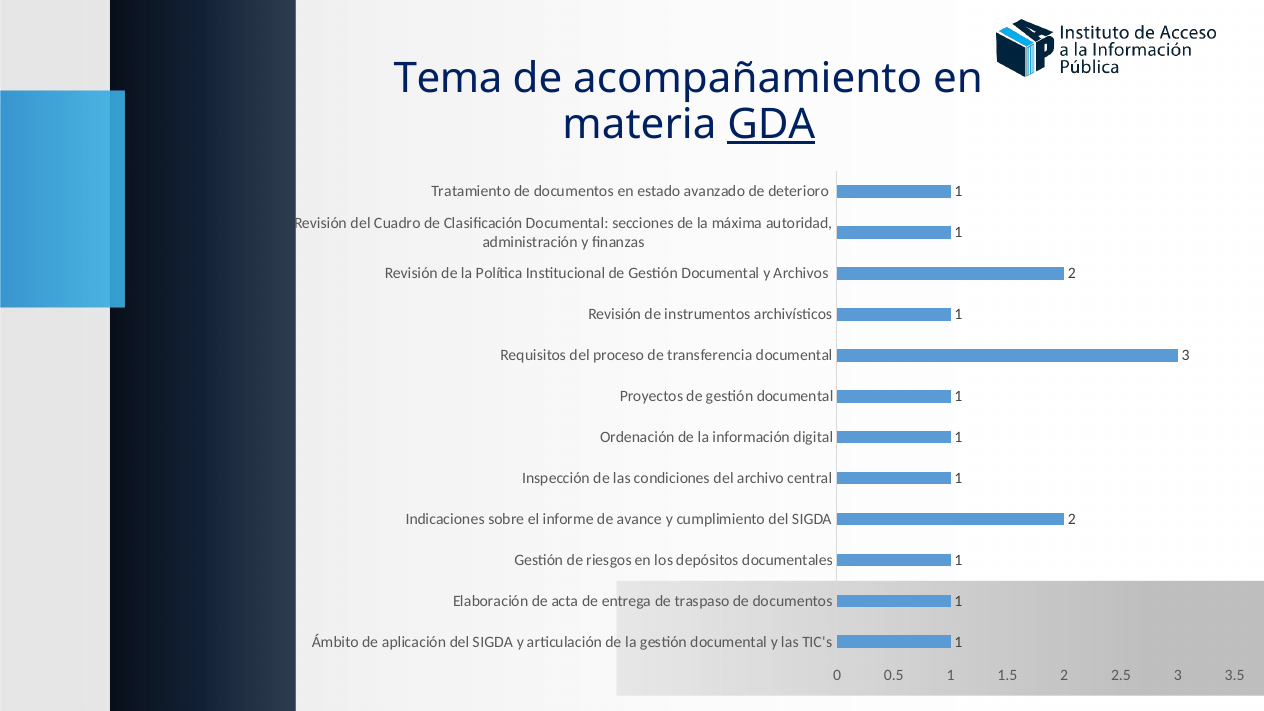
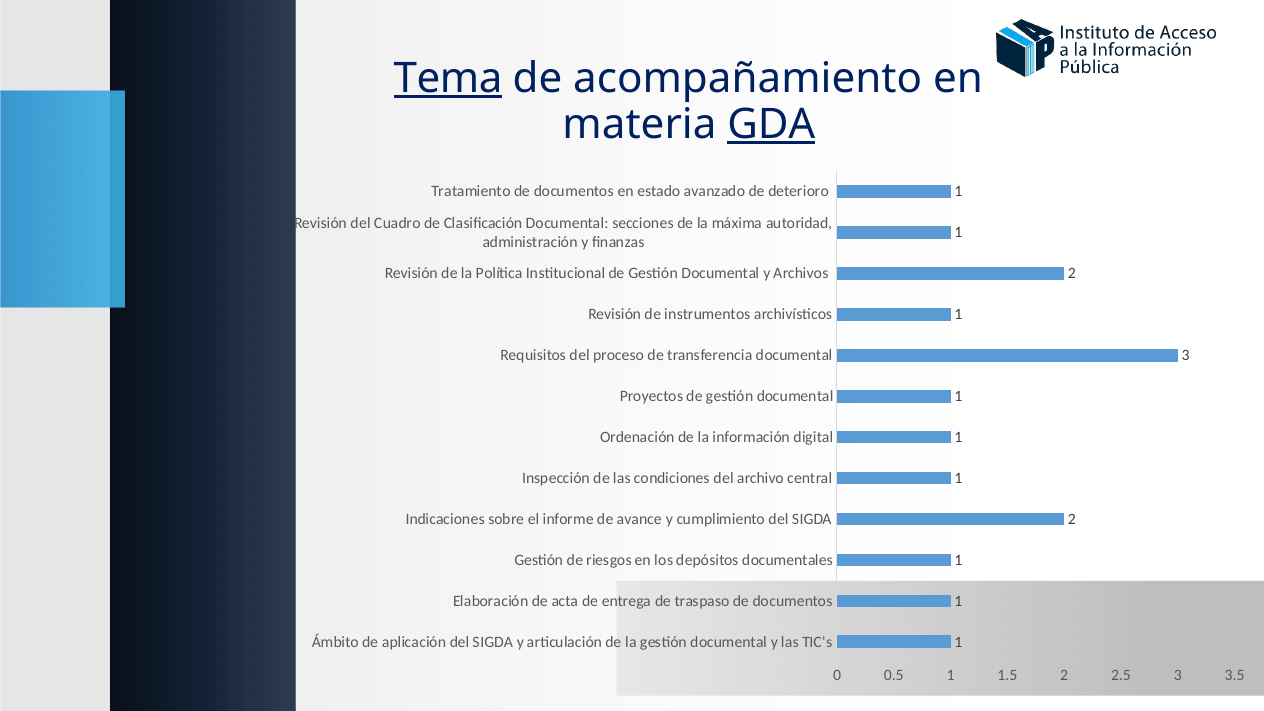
Tema underline: none -> present (448, 79)
